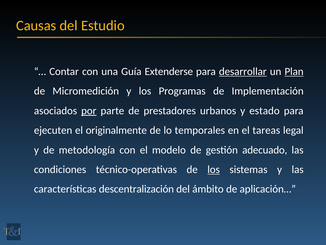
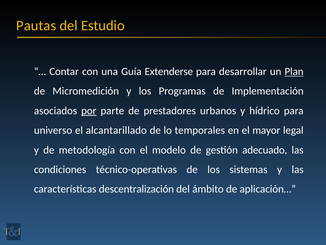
Causas: Causas -> Pautas (36, 25)
desarrollar underline: present -> none (243, 71)
estado: estado -> hídrico (265, 110)
ejecuten: ejecuten -> universo (53, 130)
originalmente: originalmente -> alcantarillado (116, 130)
tareas: tareas -> mayor (266, 130)
los underline: present -> none (214, 169)
